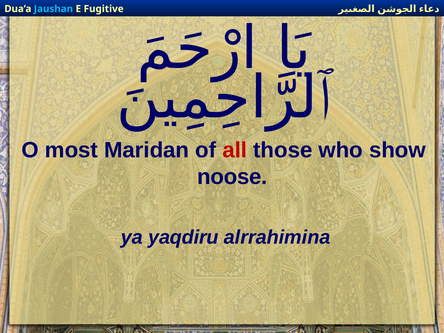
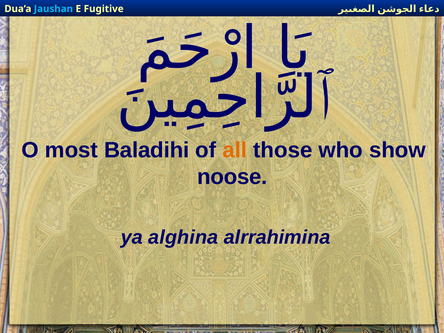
Maridan: Maridan -> Baladihi (147, 150)
all colour: red -> orange (235, 150)
yaqdiru: yaqdiru -> alghina (183, 237)
